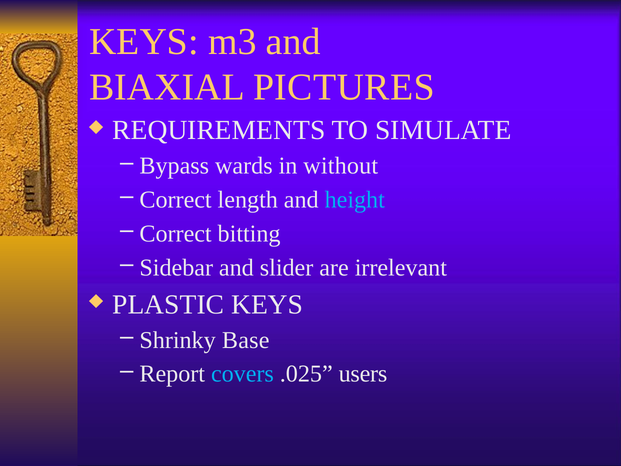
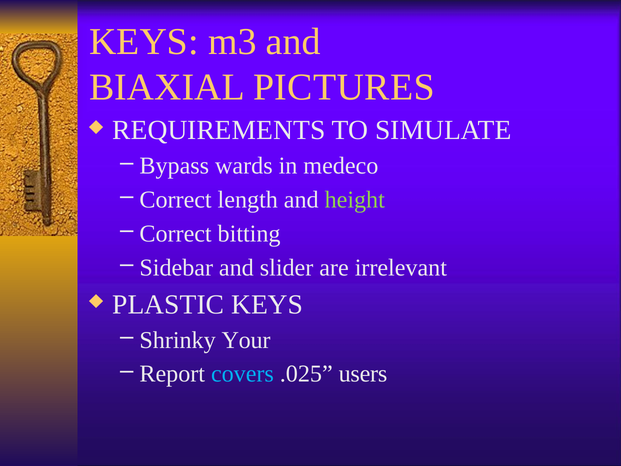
without: without -> medeco (341, 166)
height colour: light blue -> light green (355, 200)
Base: Base -> Your (246, 340)
